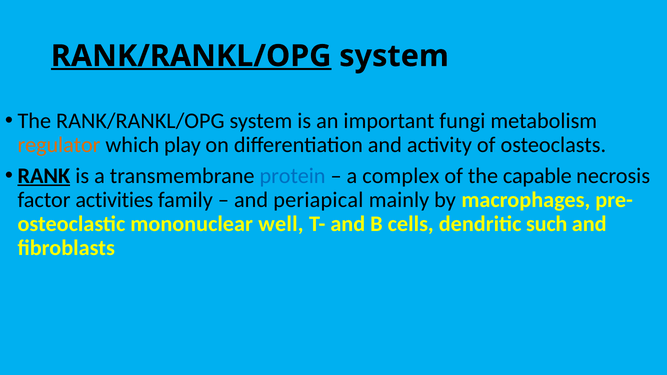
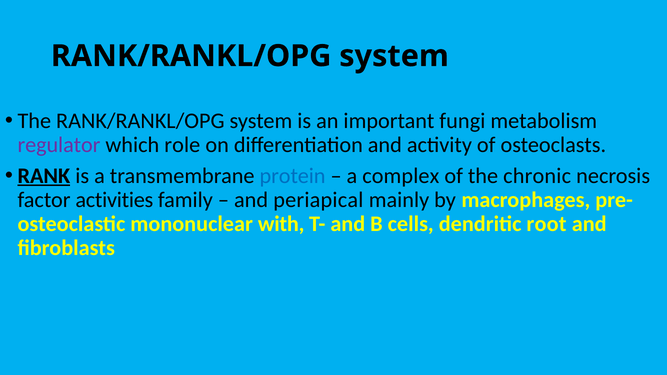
RANK/RANKL/OPG underline: present -> none (191, 56)
regulator colour: orange -> purple (59, 145)
play: play -> role (182, 145)
capable: capable -> chronic (537, 176)
well: well -> with (281, 224)
such: such -> root (547, 224)
